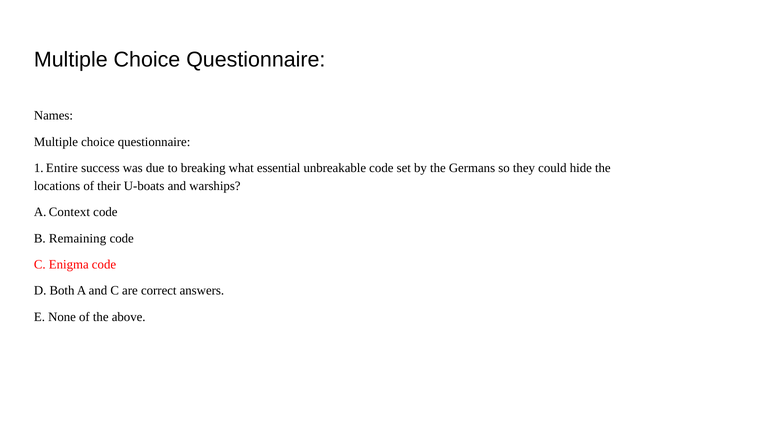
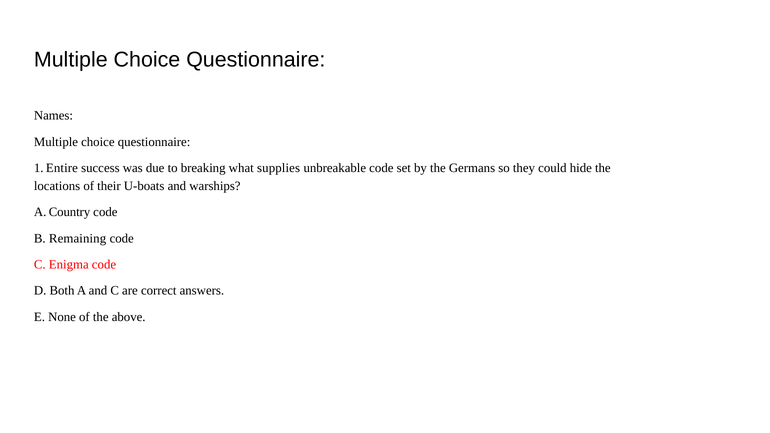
essential: essential -> supplies (279, 168)
Context: Context -> Country (70, 212)
